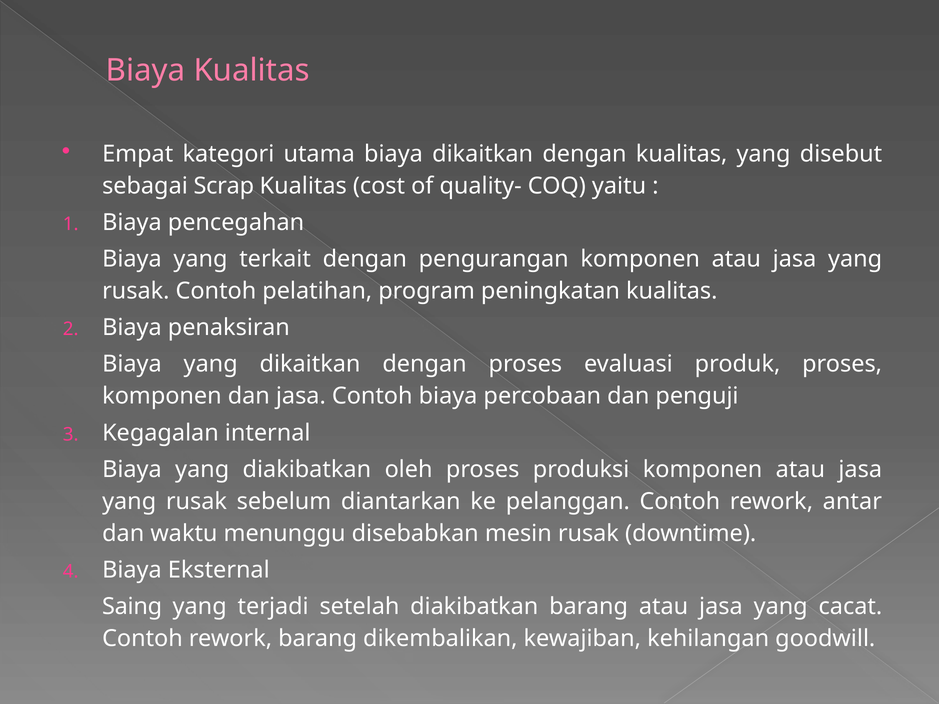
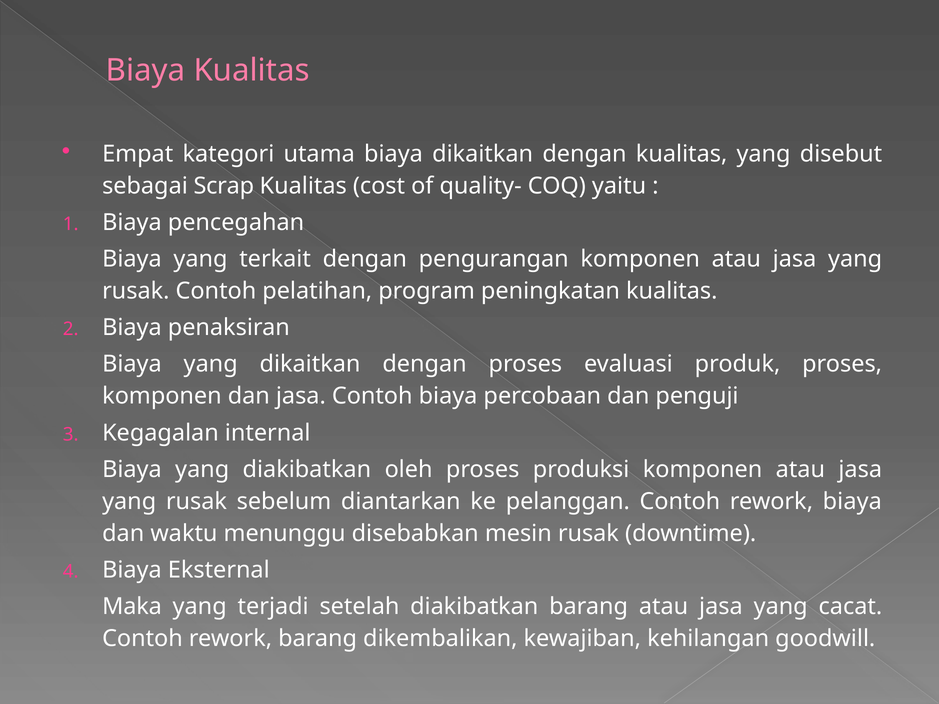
rework antar: antar -> biaya (852, 502)
Saing: Saing -> Maka (132, 607)
